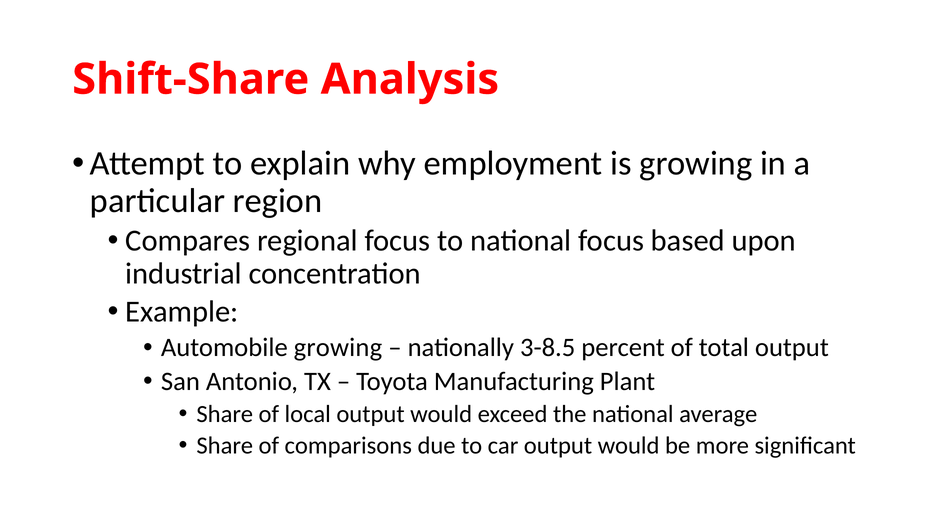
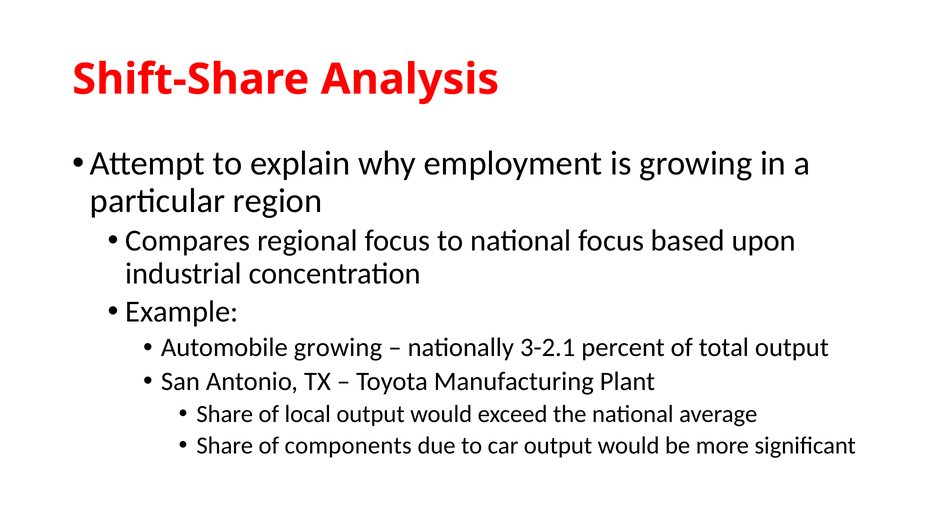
3-8.5: 3-8.5 -> 3-2.1 (548, 348)
comparisons: comparisons -> components (348, 446)
